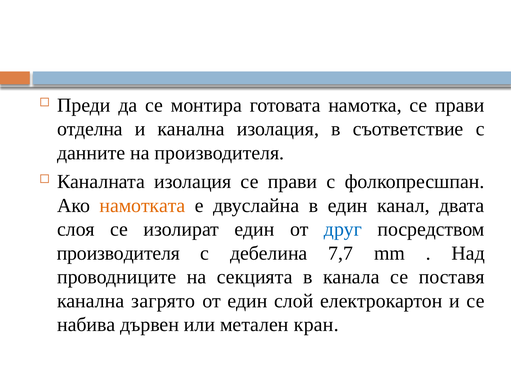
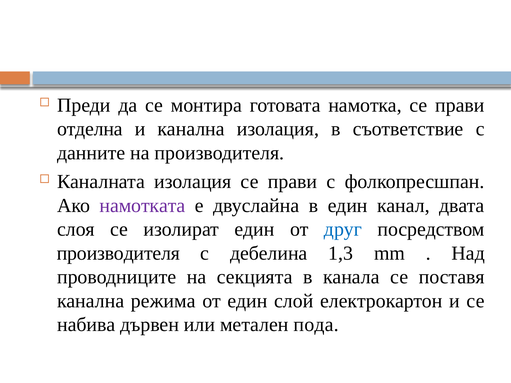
намотката colour: orange -> purple (142, 206)
7,7: 7,7 -> 1,3 (341, 253)
загрято: загрято -> режима (163, 301)
кран: кран -> пода (316, 325)
